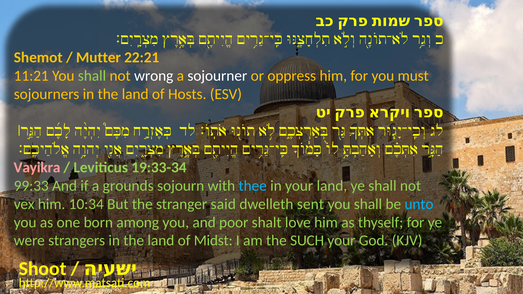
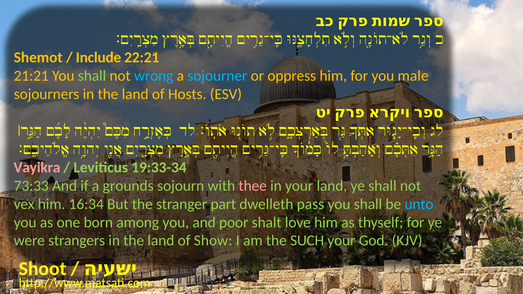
Mutter: Mutter -> Include (98, 58)
11:21: 11:21 -> 21:21 (31, 76)
wrong colour: white -> light blue (154, 76)
sojourner colour: white -> light blue (217, 76)
must: must -> male (413, 76)
99:33: 99:33 -> 73:33 (31, 186)
thee colour: light blue -> pink (253, 186)
10:34: 10:34 -> 16:34 (86, 204)
said: said -> part (223, 204)
sent: sent -> pass (310, 204)
Midst: Midst -> Show (213, 241)
